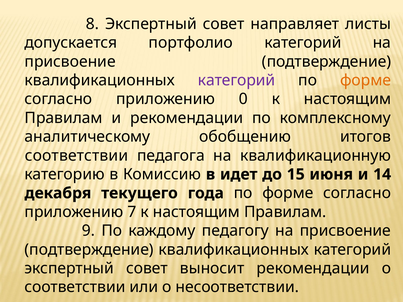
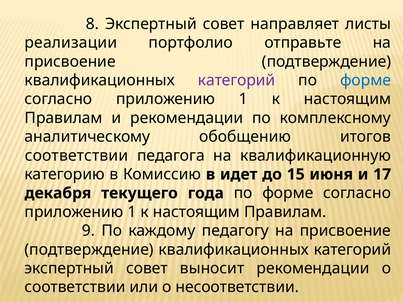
допускается: допускается -> реализации (71, 43)
портфолио категорий: категорий -> отправьте (303, 43)
форме colour: orange -> blue (366, 80)
0: 0 -> 1 (243, 99)
14: 14 -> 17 (382, 174)
7: 7 -> 1 (132, 212)
